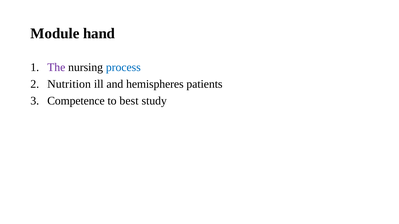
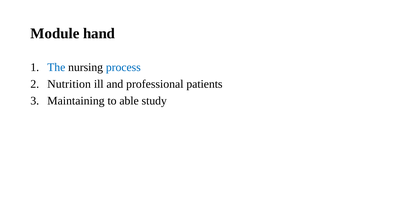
The colour: purple -> blue (56, 67)
hemispheres: hemispheres -> professional (155, 84)
Competence: Competence -> Maintaining (76, 101)
best: best -> able (129, 101)
